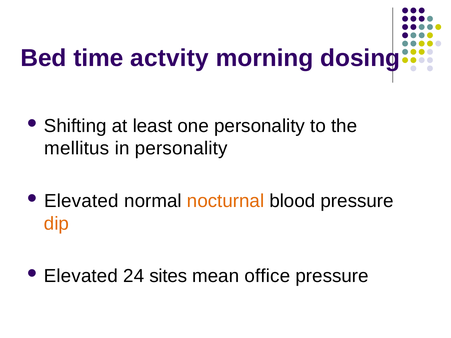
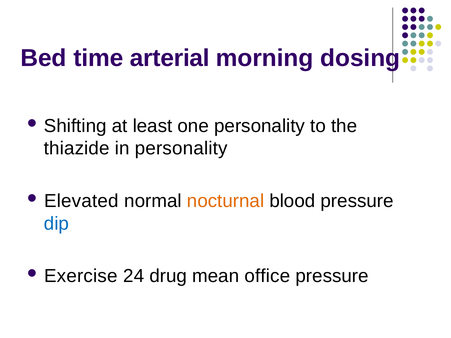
actvity: actvity -> arterial (170, 58)
mellitus: mellitus -> thiazide (77, 149)
dip colour: orange -> blue (56, 224)
Elevated: Elevated -> Exercise (81, 276)
sites: sites -> drug (168, 276)
